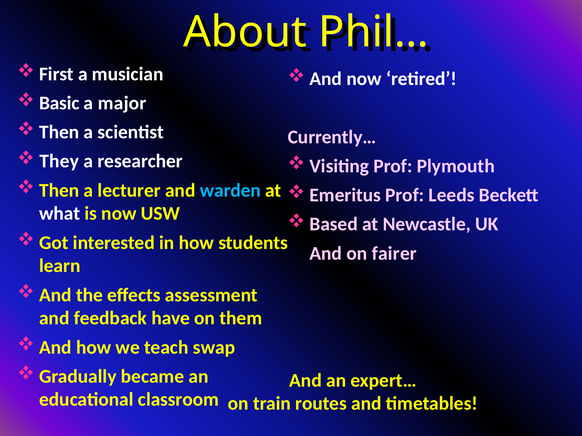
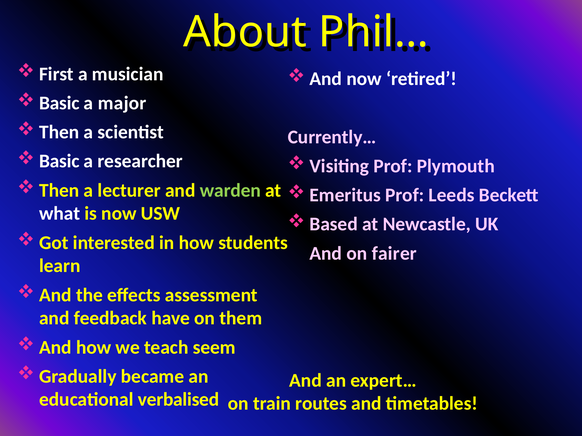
They: They -> Basic (59, 161)
warden colour: light blue -> light green (230, 191)
swap: swap -> seem (214, 348)
classroom: classroom -> verbalised (179, 400)
